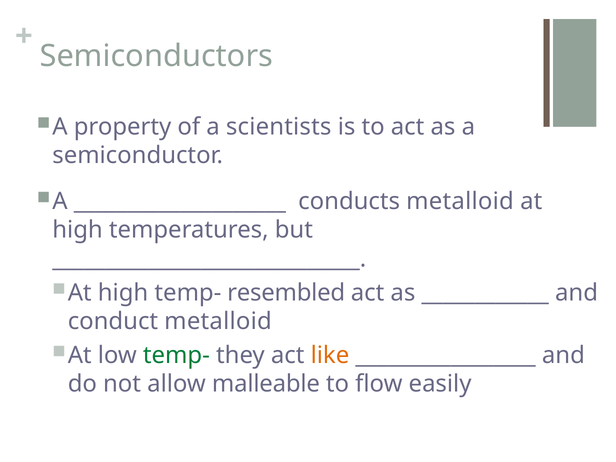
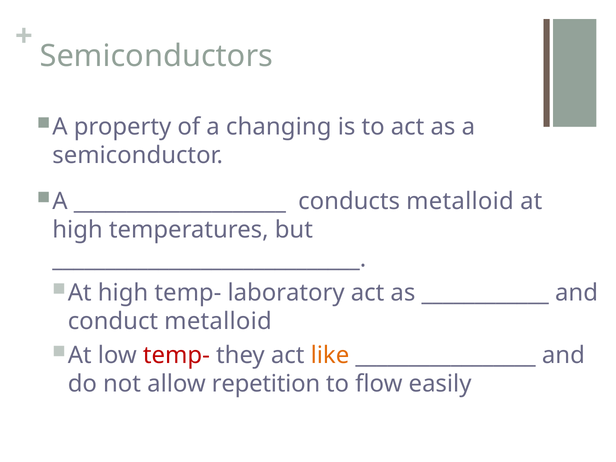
scientists: scientists -> changing (279, 127)
resembled: resembled -> laboratory (286, 293)
temp- colour: green -> red (176, 355)
malleable: malleable -> repetition (266, 384)
